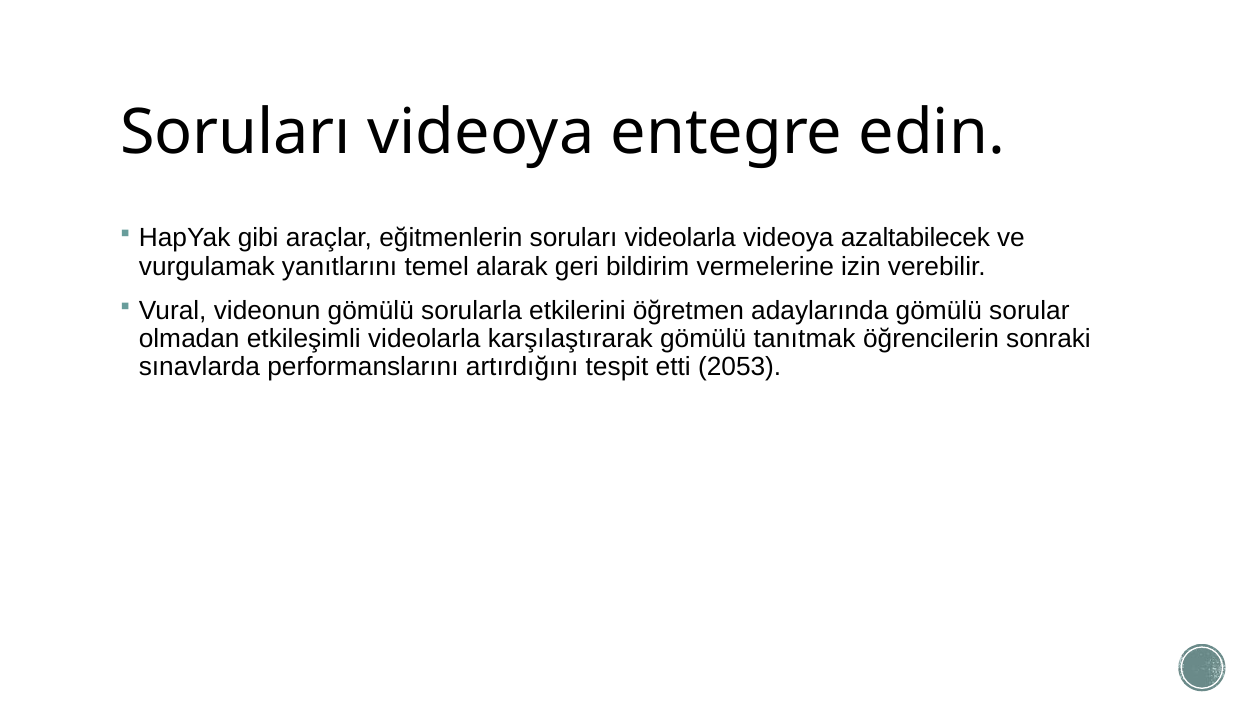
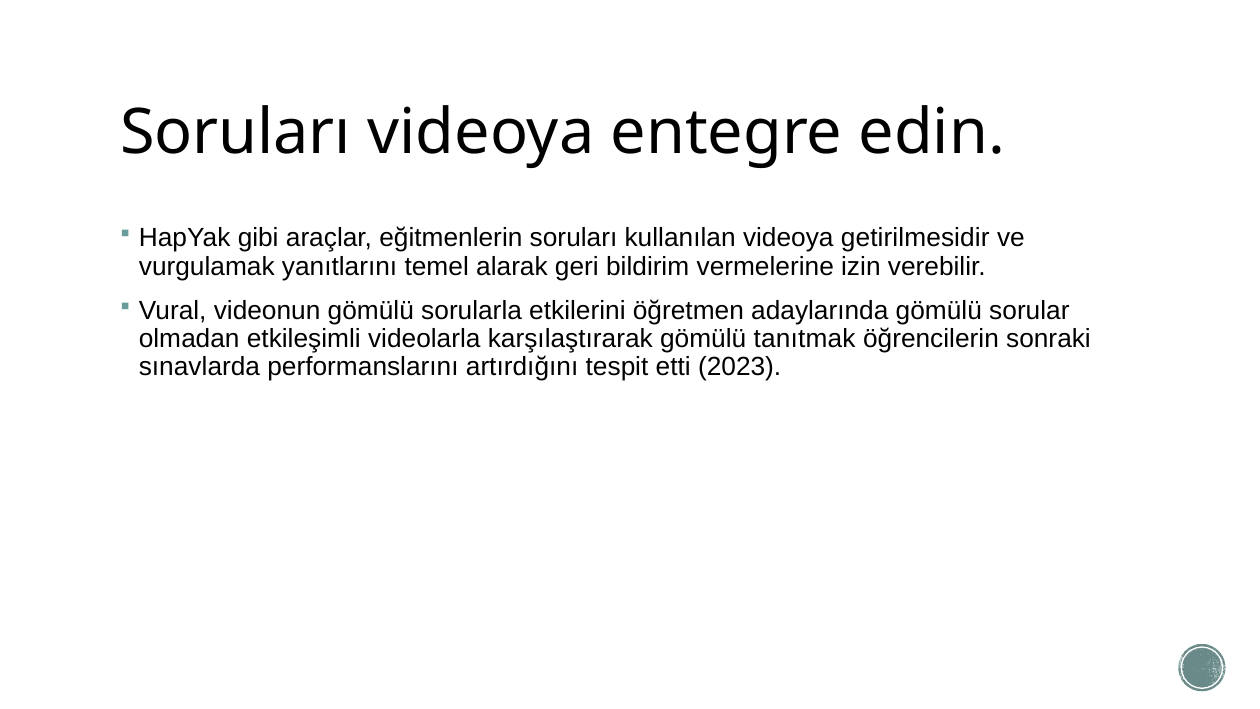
soruları videolarla: videolarla -> kullanılan (680, 238)
azaltabilecek: azaltabilecek -> getirilmesidir (915, 238)
2053: 2053 -> 2023 (740, 367)
